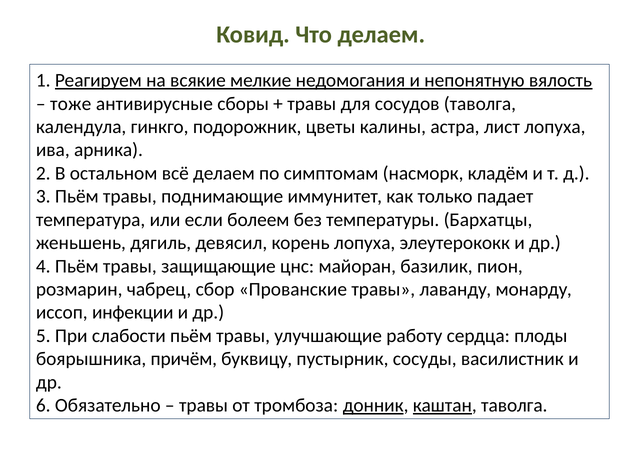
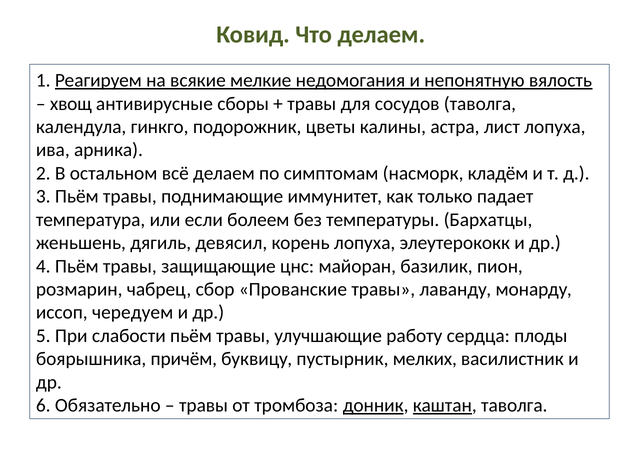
тоже: тоже -> хвощ (71, 104)
инфекции: инфекции -> чередуем (133, 313)
сосуды: сосуды -> мелких (425, 359)
